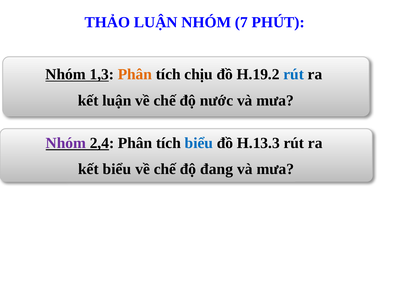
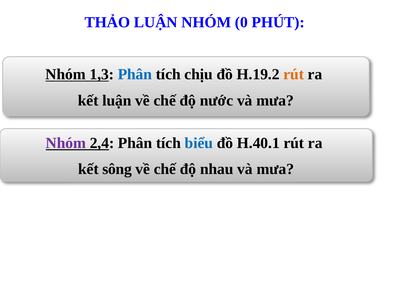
7: 7 -> 0 (241, 22)
Phân colour: orange -> blue (135, 74)
rút colour: blue -> orange (294, 74)
H.13.3: H.13.3 -> H.40.1 (258, 143)
kết biểu: biểu -> sông (117, 170)
đang: đang -> nhau (217, 170)
